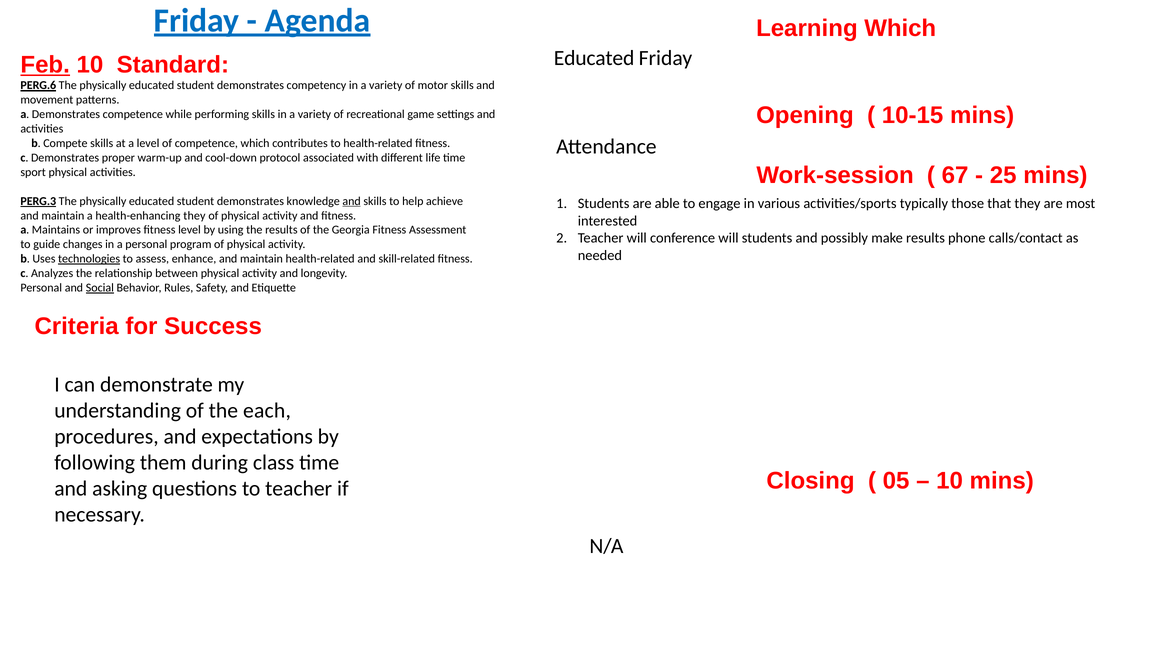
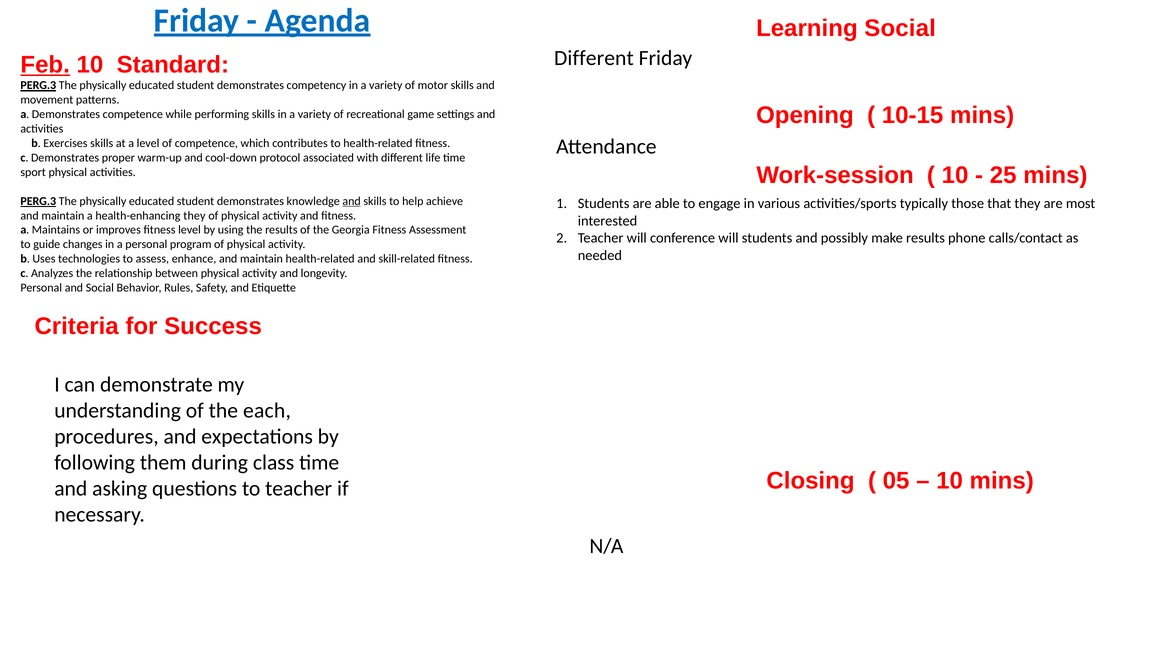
Learning Which: Which -> Social (900, 28)
Educated: Educated -> Different (594, 58)
PERG.6: PERG.6 -> PERG.3 (38, 86)
Compete: Compete -> Exercises (65, 143)
67: 67 -> 10 (955, 175)
technologies underline: present -> none (89, 259)
Social underline: present -> none (100, 288)
